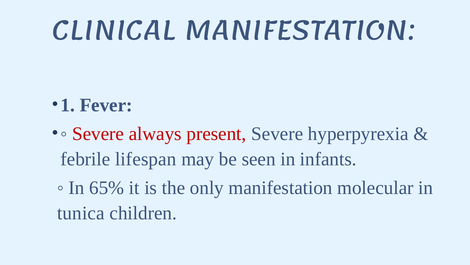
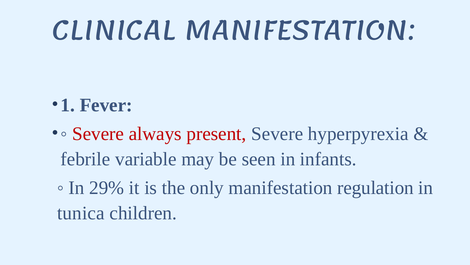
lifespan: lifespan -> variable (146, 159)
65%: 65% -> 29% (107, 187)
molecular: molecular -> regulation (375, 187)
